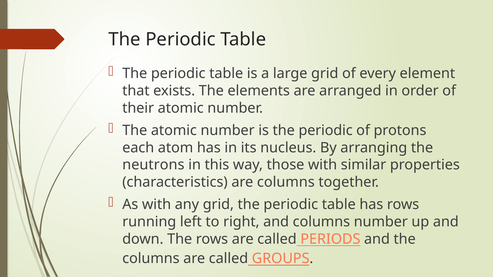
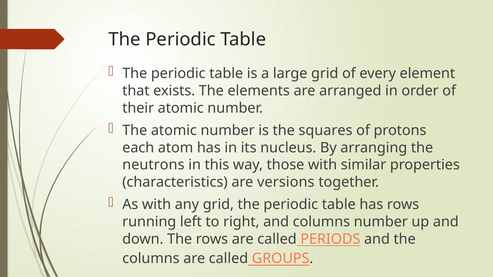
is the periodic: periodic -> squares (326, 131)
are columns: columns -> versions (286, 182)
